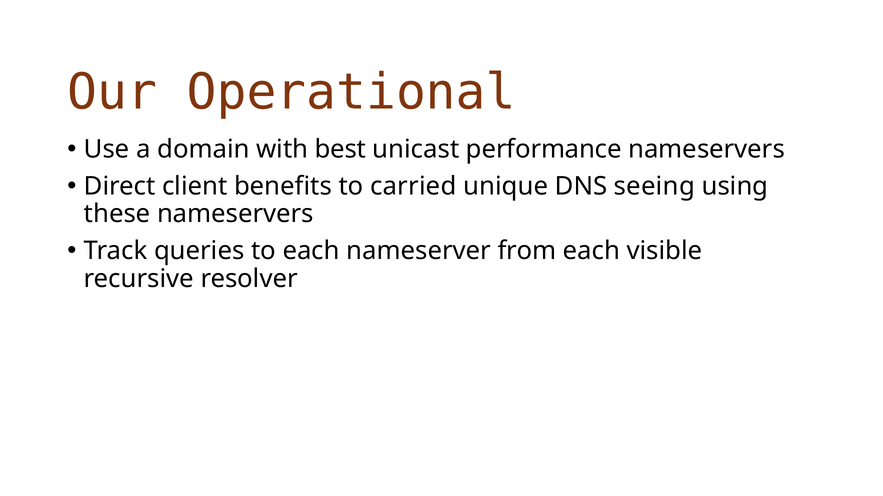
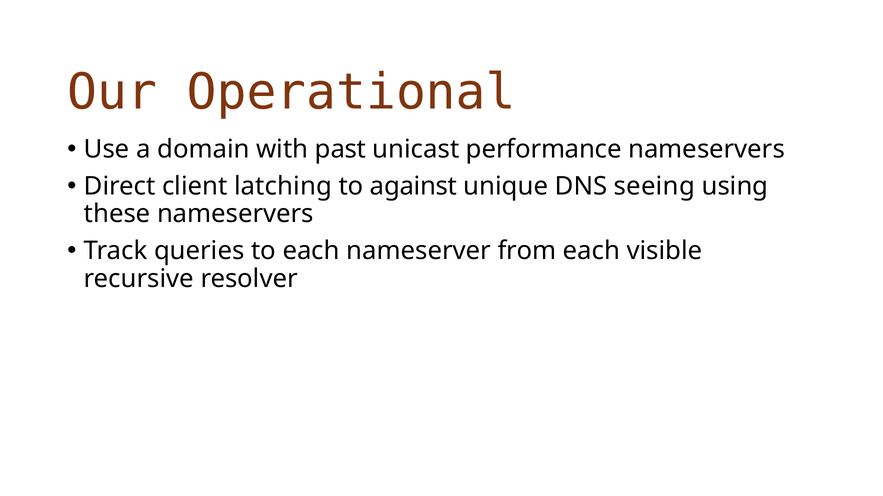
best: best -> past (341, 149)
benefits: benefits -> latching (283, 186)
carried: carried -> against (414, 186)
